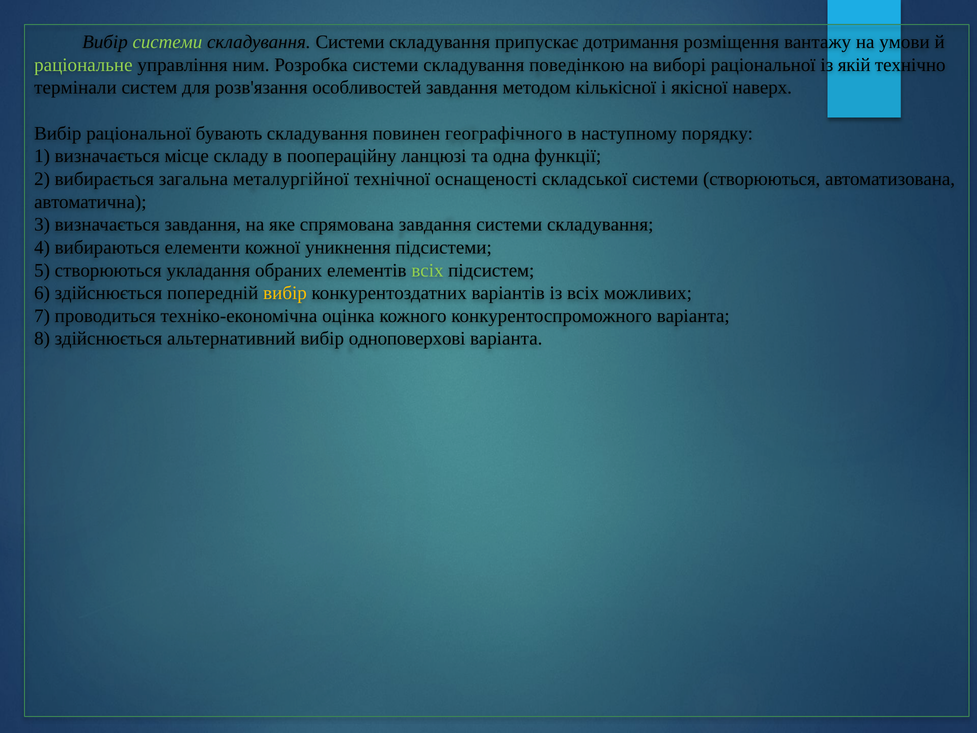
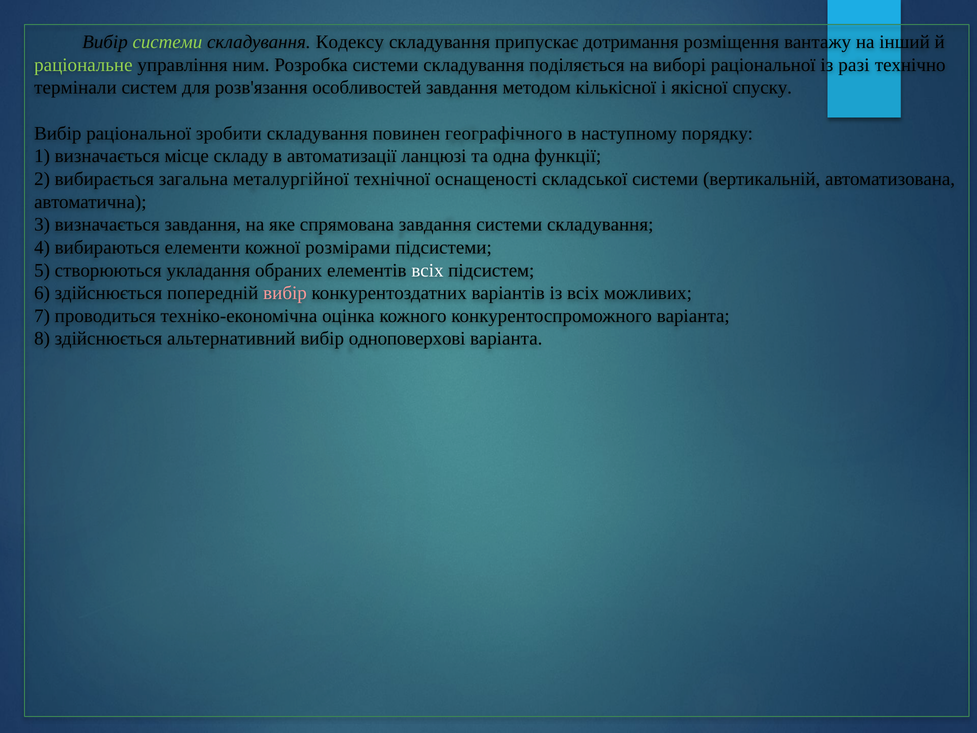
складування Системи: Системи -> Кодексу (350, 42)
умови: умови -> інший (905, 42)
поведінкою: поведінкою -> поділяється (577, 65)
якій: якій -> разі (854, 65)
наверх: наверх -> спуску (762, 88)
бувають: бувають -> зробити (229, 133)
поопераційну: поопераційну -> автоматизації (342, 156)
системи створюються: створюються -> вертикальній (762, 179)
уникнення: уникнення -> розмірами (348, 247)
всіх colour: light green -> white (427, 270)
вибір colour: yellow -> pink (285, 293)
